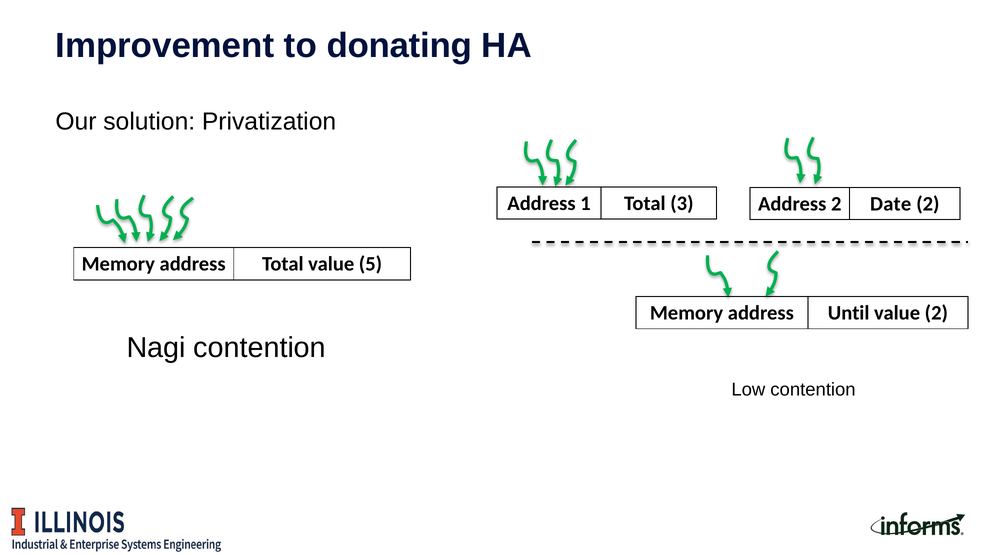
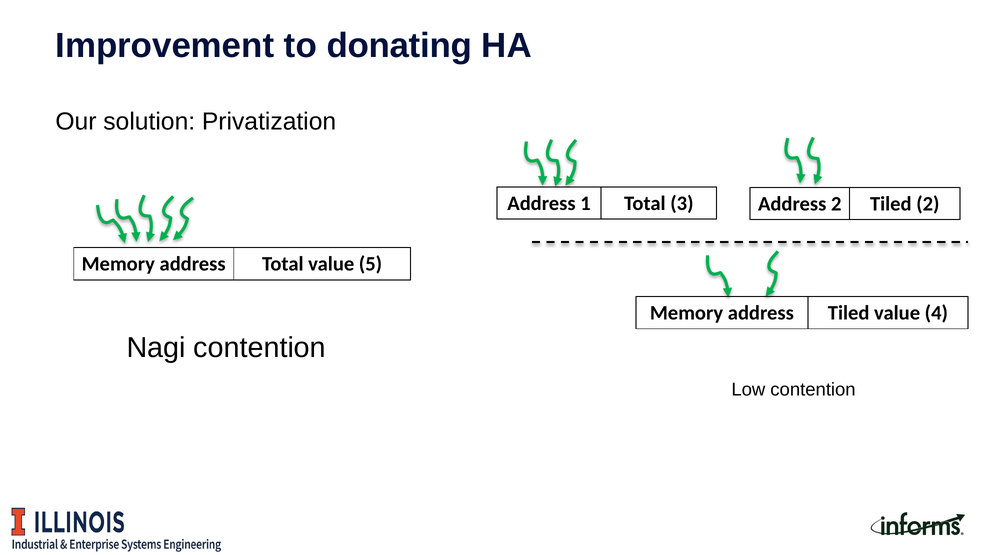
2 Date: Date -> Tiled (891, 204)
address Until: Until -> Tiled (849, 313)
value 2: 2 -> 4 (936, 313)
